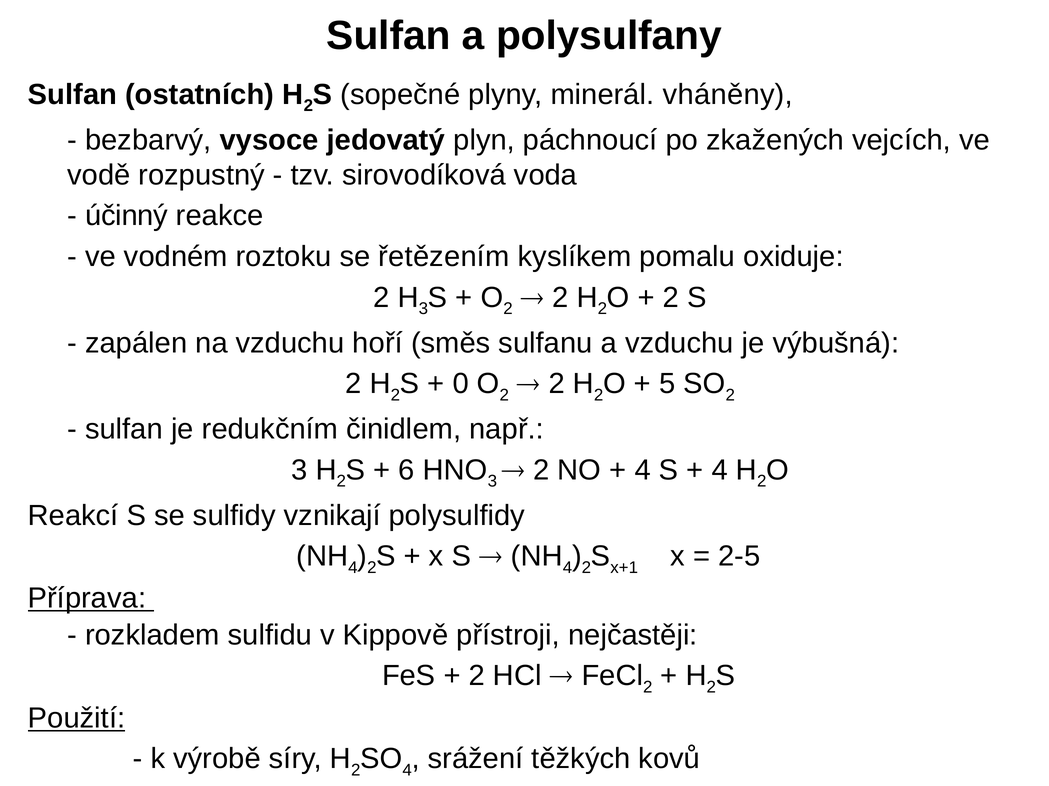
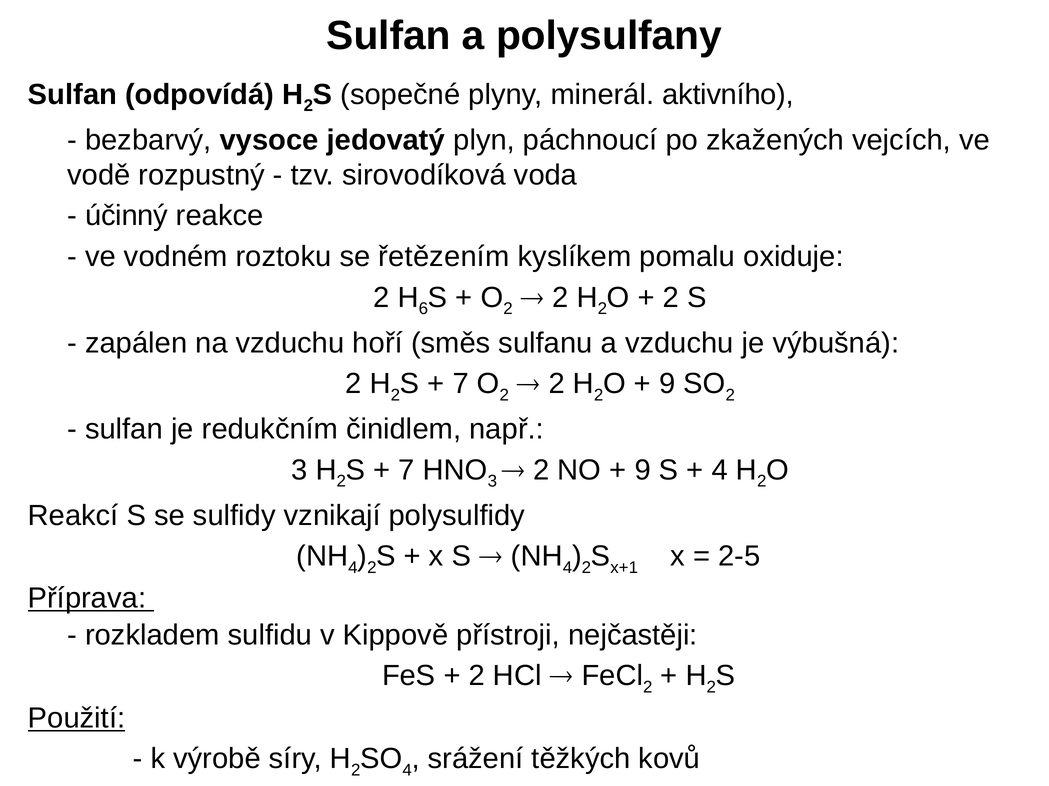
ostatních: ostatních -> odpovídá (200, 95)
vháněny: vháněny -> aktivního (728, 95)
3: 3 -> 6 (423, 309)
0: 0 -> 7 (461, 384)
5: 5 -> 9 (667, 384)
6: 6 -> 7 (407, 470)
4: 4 -> 9 (643, 470)
